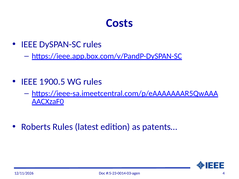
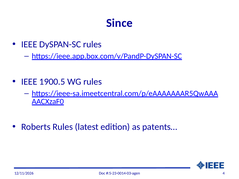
Costs: Costs -> Since (119, 23)
